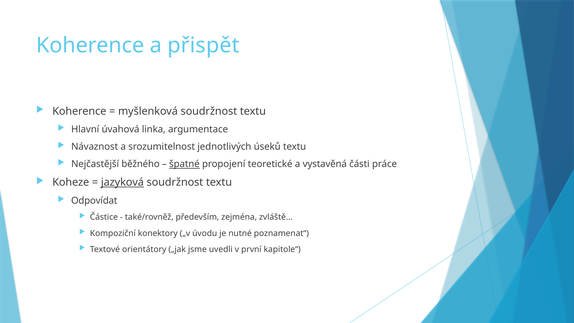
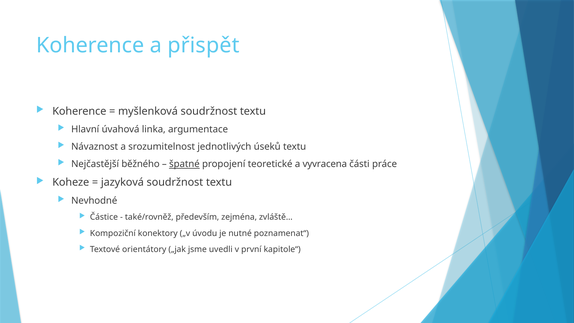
vystavěná: vystavěná -> vyvracena (325, 164)
jazyková underline: present -> none (122, 182)
Odpovídat: Odpovídat -> Nevhodné (94, 200)
